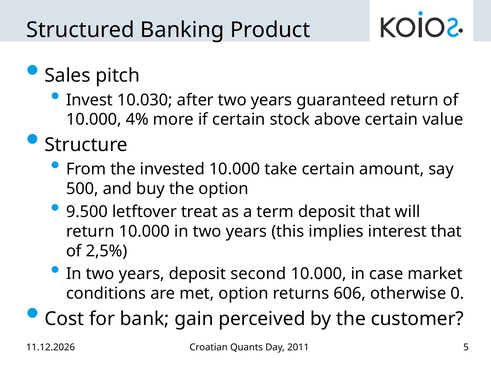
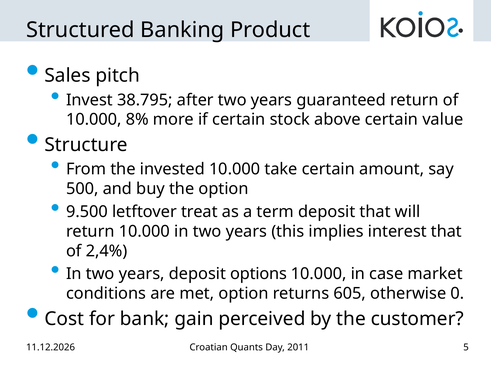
10.030: 10.030 -> 38.795 (145, 100)
4%: 4% -> 8% (137, 120)
2,5%: 2,5% -> 2,4% (107, 251)
second: second -> options (259, 274)
606: 606 -> 605 (350, 294)
